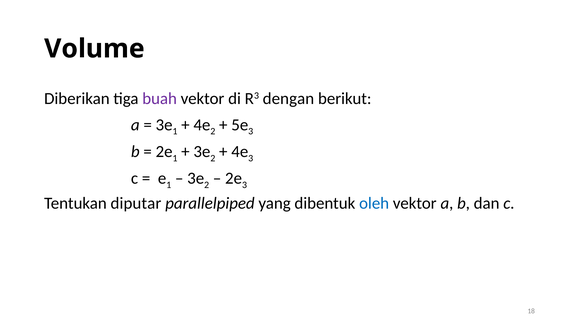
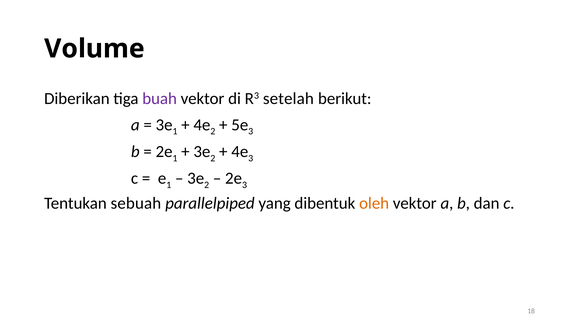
dengan: dengan -> setelah (288, 98)
diputar: diputar -> sebuah (136, 203)
oleh colour: blue -> orange (374, 203)
